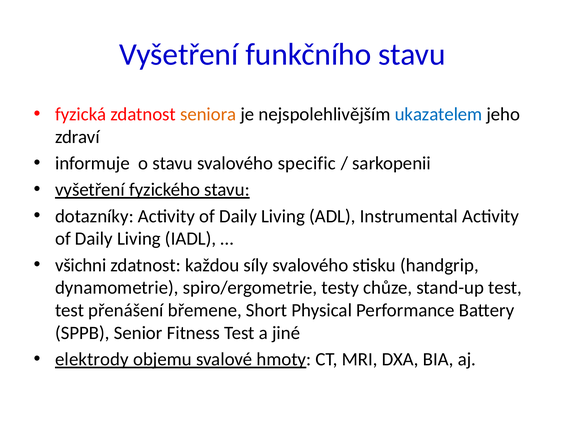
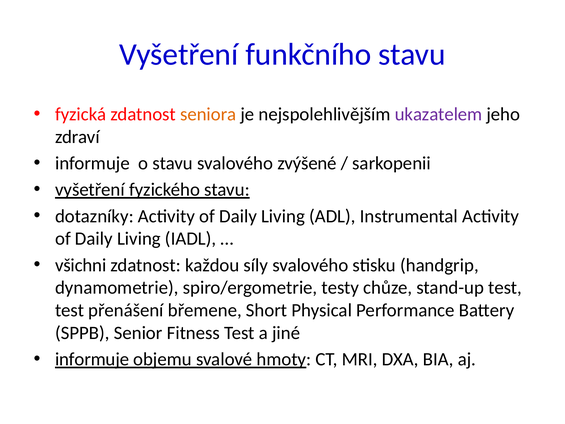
ukazatelem colour: blue -> purple (439, 114)
specific: specific -> zvýšené (307, 163)
elektrody: elektrody -> informuje (92, 359)
